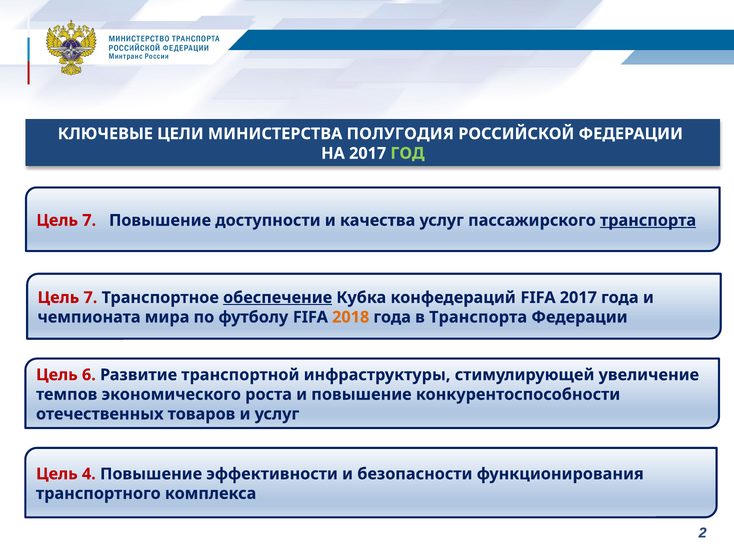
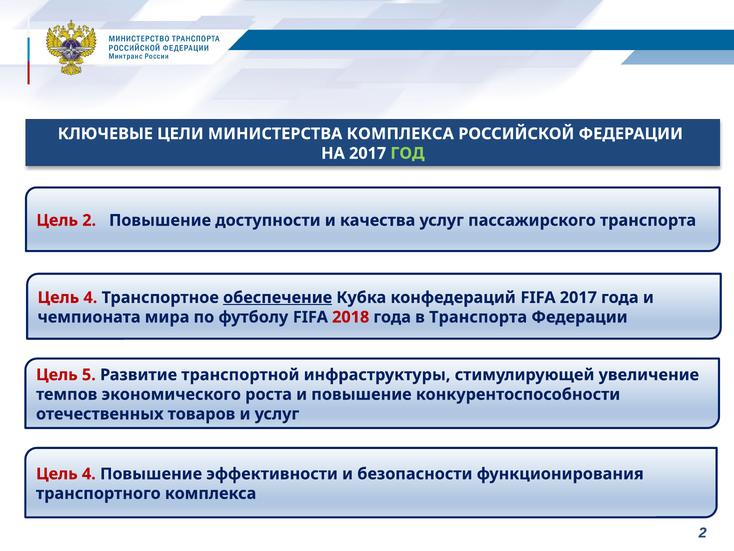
МИНИСТЕРСТВА ПОЛУГОДИЯ: ПОЛУГОДИЯ -> КОМПЛЕКСА (400, 134)
7: 7 -> 2 (89, 220)
транспорта underline: present -> none (648, 220)
7: 7 -> 4 (90, 297)
2018 colour: orange -> red (351, 317)
6: 6 -> 5 (89, 375)
